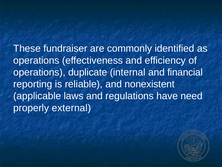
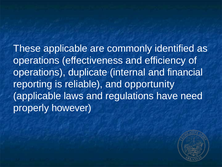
These fundraiser: fundraiser -> applicable (65, 48)
nonexistent: nonexistent -> opportunity (150, 84)
external: external -> however (71, 108)
